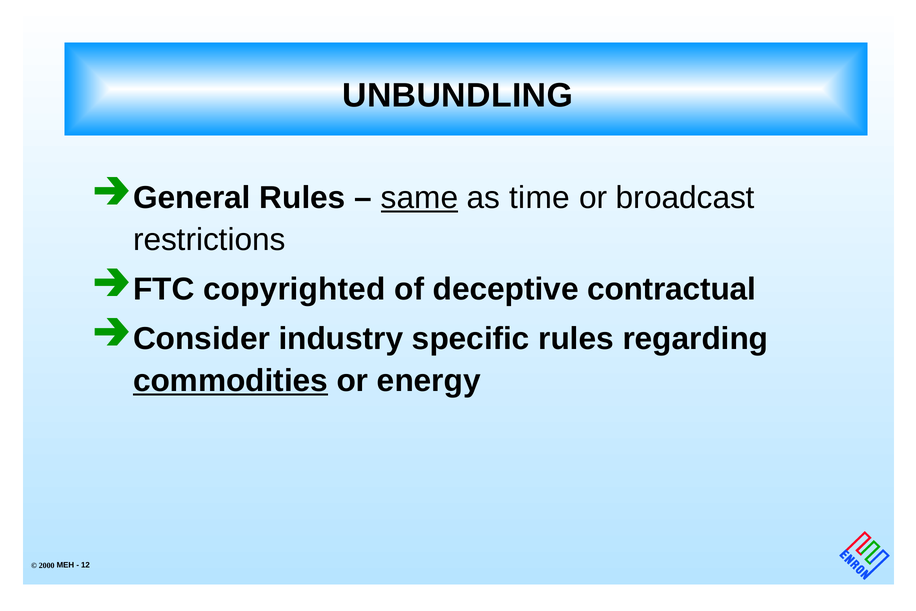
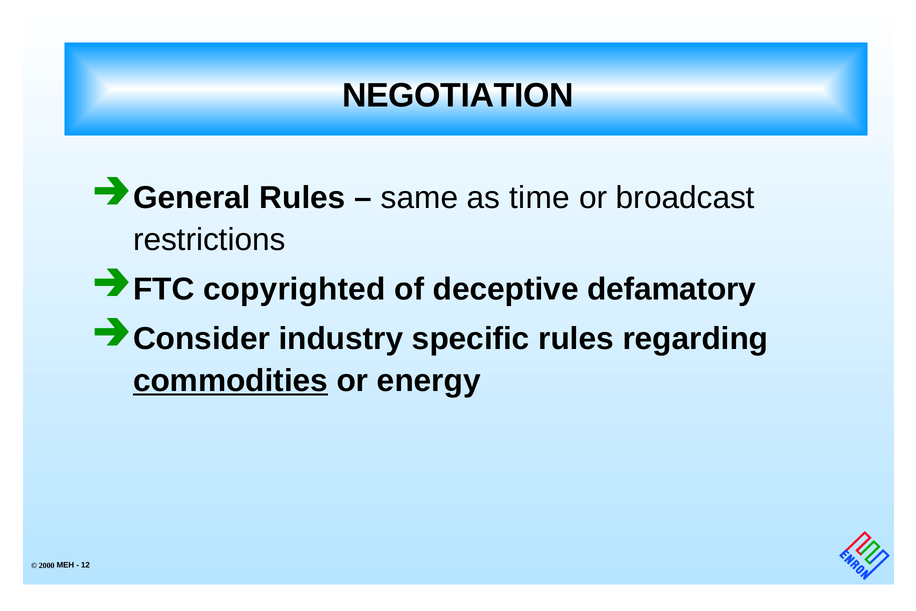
UNBUNDLING: UNBUNDLING -> NEGOTIATION (458, 96)
same underline: present -> none (420, 198)
contractual: contractual -> defamatory (672, 289)
